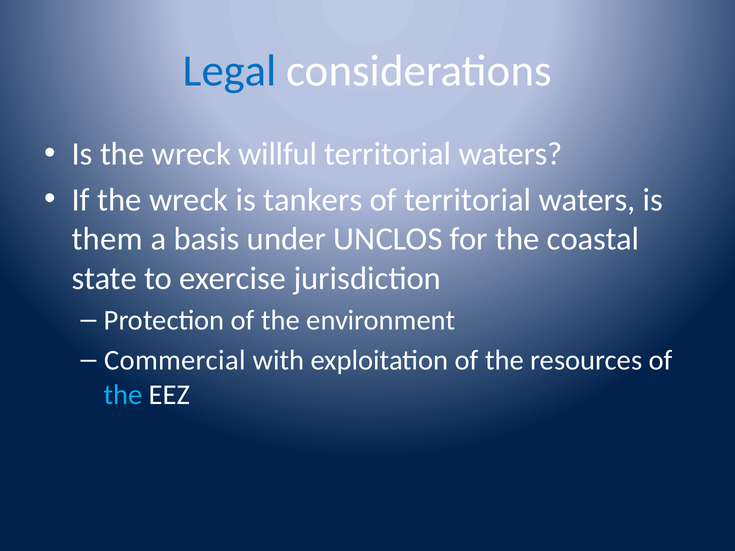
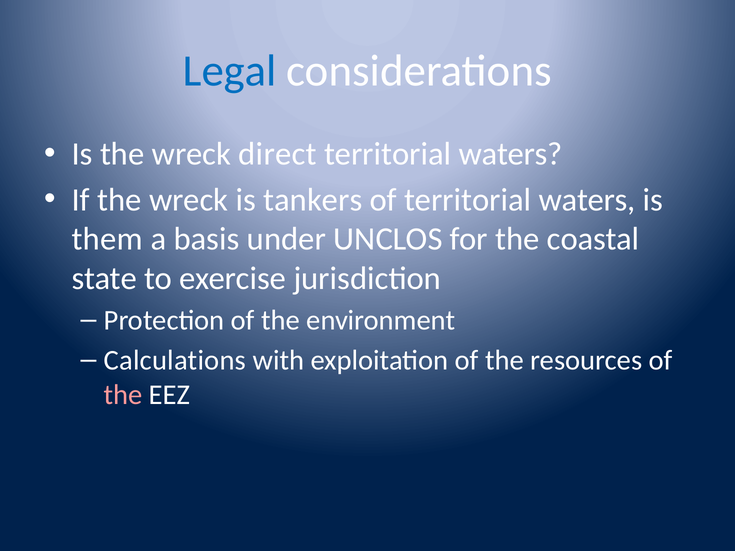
willful: willful -> direct (277, 154)
Commercial: Commercial -> Calculations (175, 361)
the colour: light blue -> pink (123, 395)
